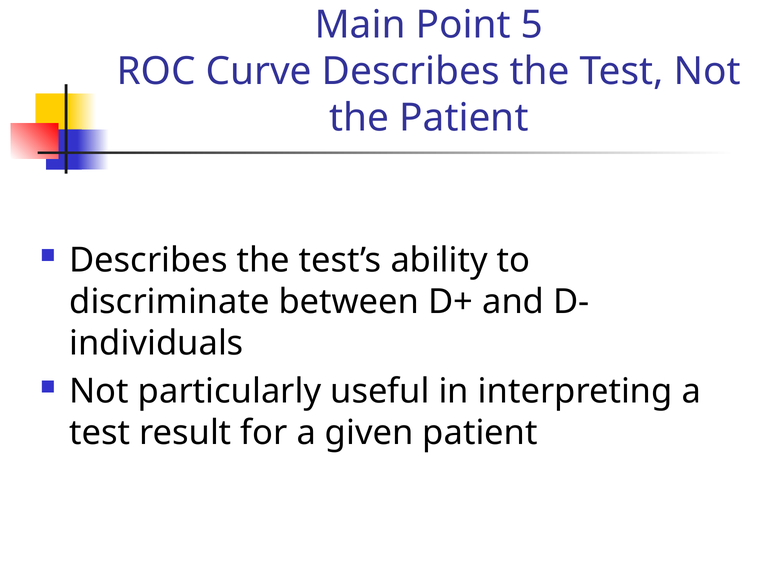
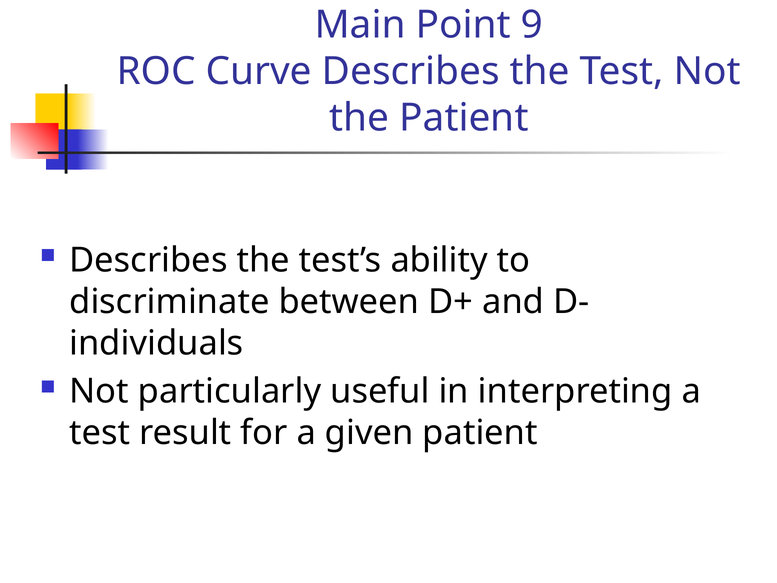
5: 5 -> 9 (532, 25)
